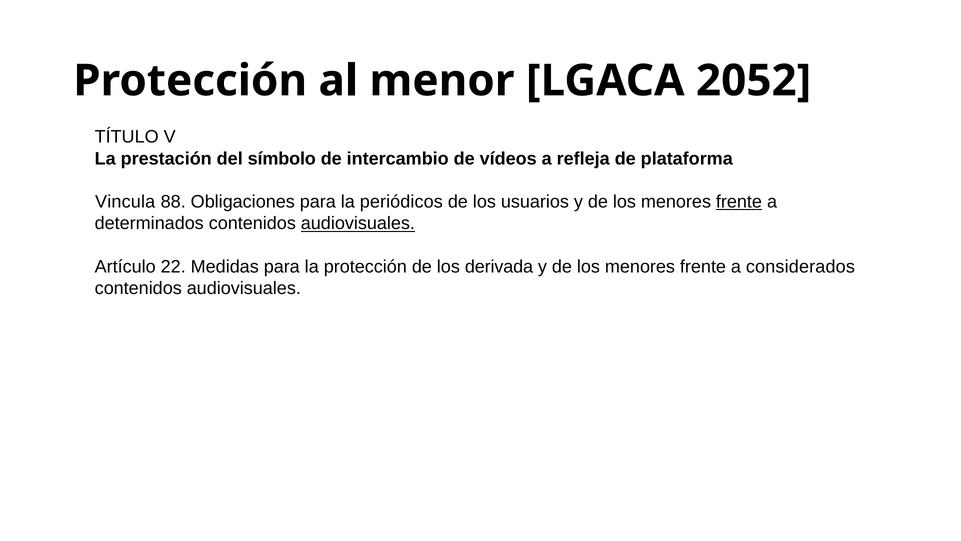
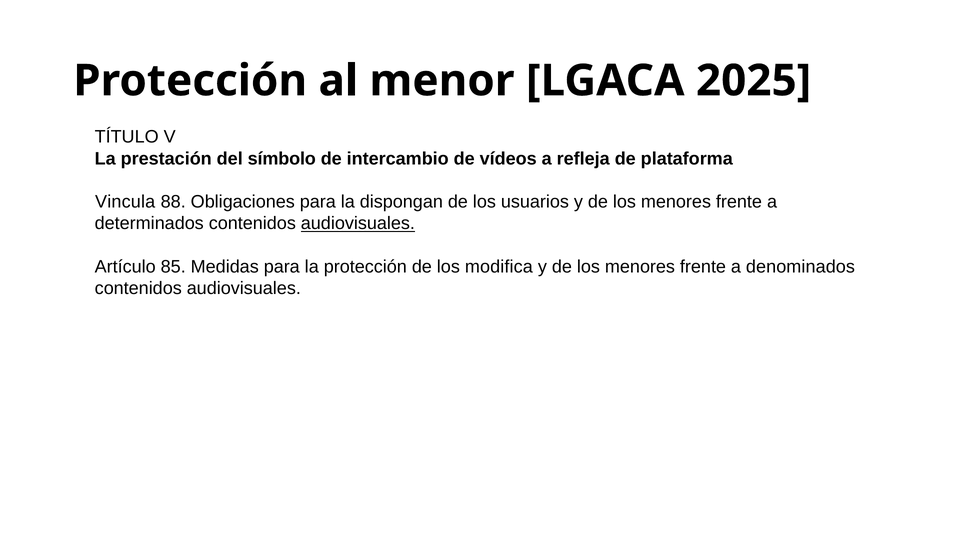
2052: 2052 -> 2025 (754, 81)
periódicos: periódicos -> dispongan (401, 202)
frente underline: present -> none (739, 202)
22: 22 -> 85 (173, 267)
derivada: derivada -> modifica (499, 267)
considerados: considerados -> denominados (800, 267)
